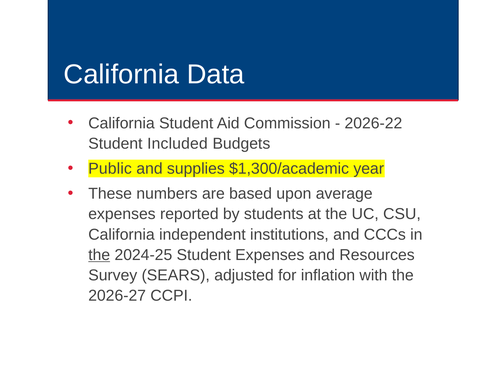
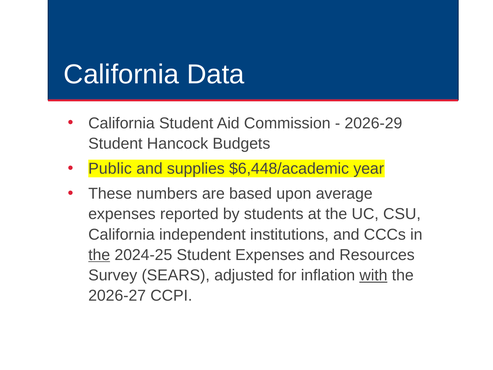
2026-22: 2026-22 -> 2026-29 (373, 123)
Included: Included -> Hancock (178, 144)
$1,300/academic: $1,300/academic -> $6,448/academic (289, 169)
with underline: none -> present (373, 275)
